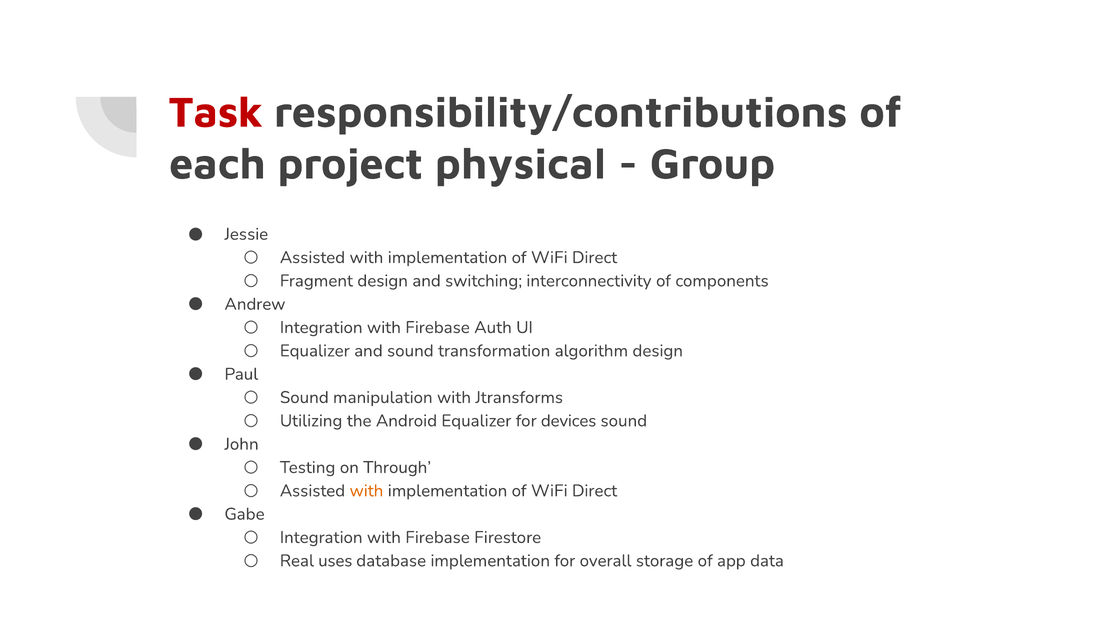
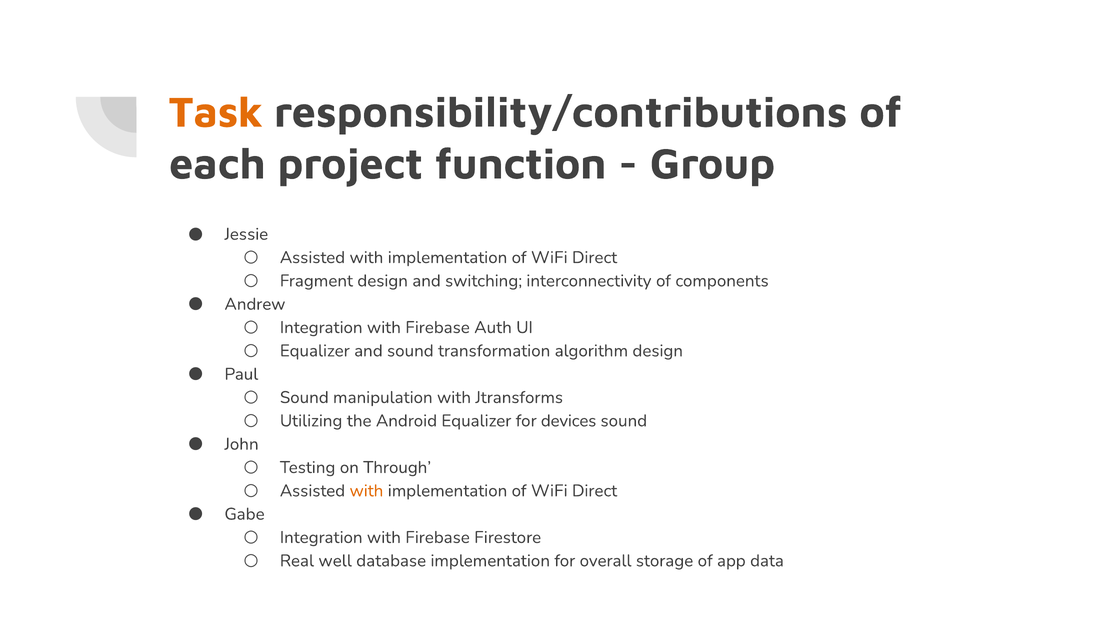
Task colour: red -> orange (216, 112)
physical: physical -> function (521, 164)
uses: uses -> well (335, 561)
